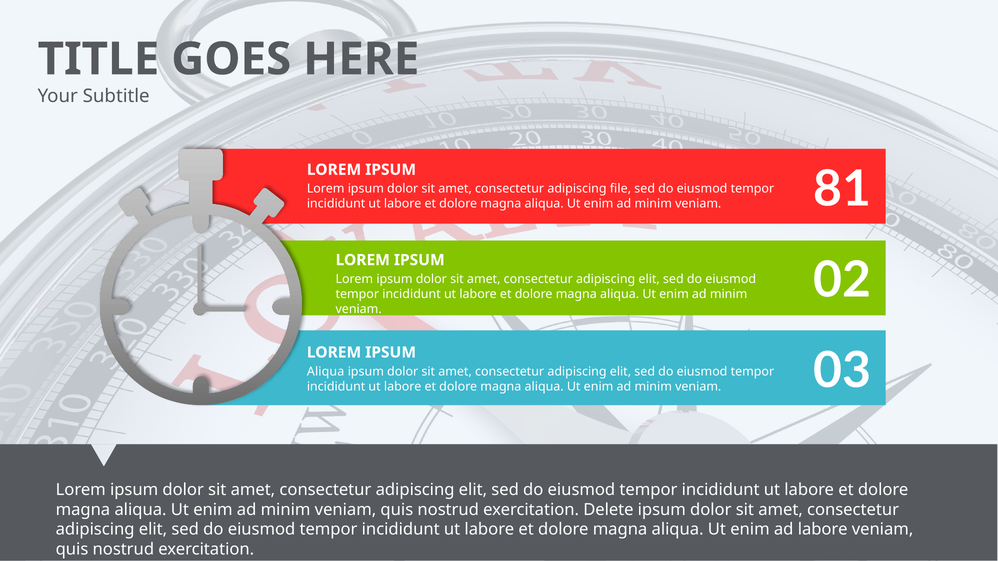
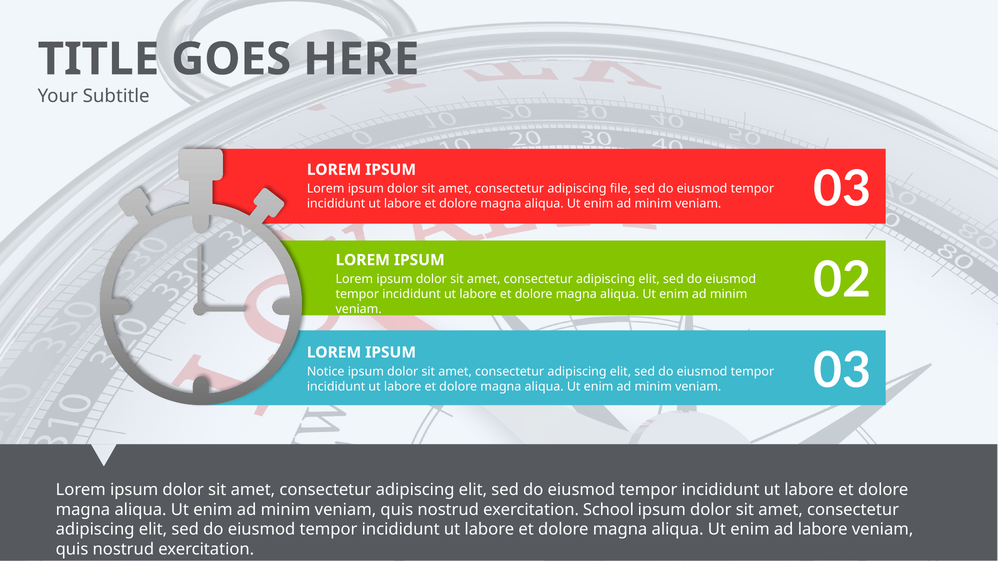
veniam 81: 81 -> 03 (842, 189)
Aliqua: Aliqua -> Notice (326, 372)
Delete: Delete -> School (608, 510)
